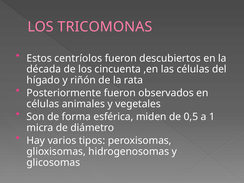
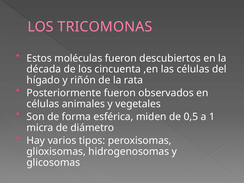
centríolos: centríolos -> moléculas (78, 58)
